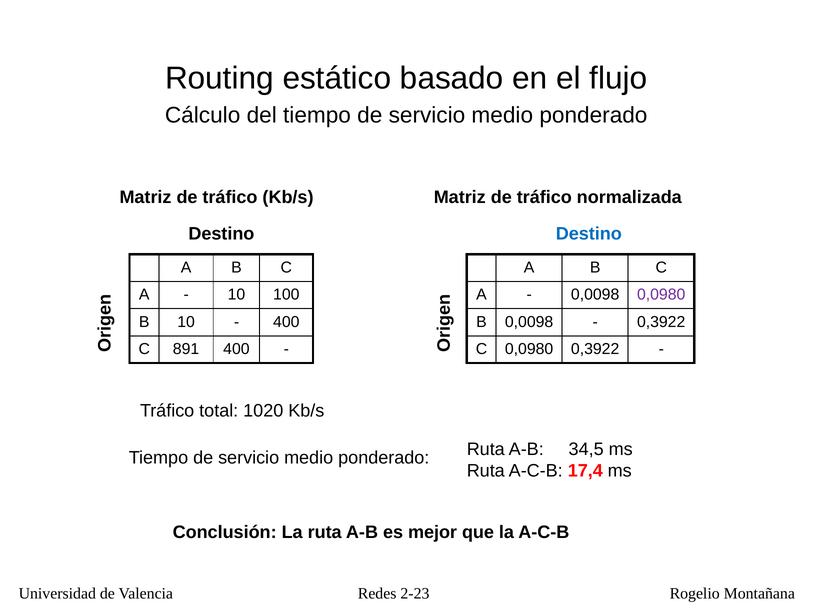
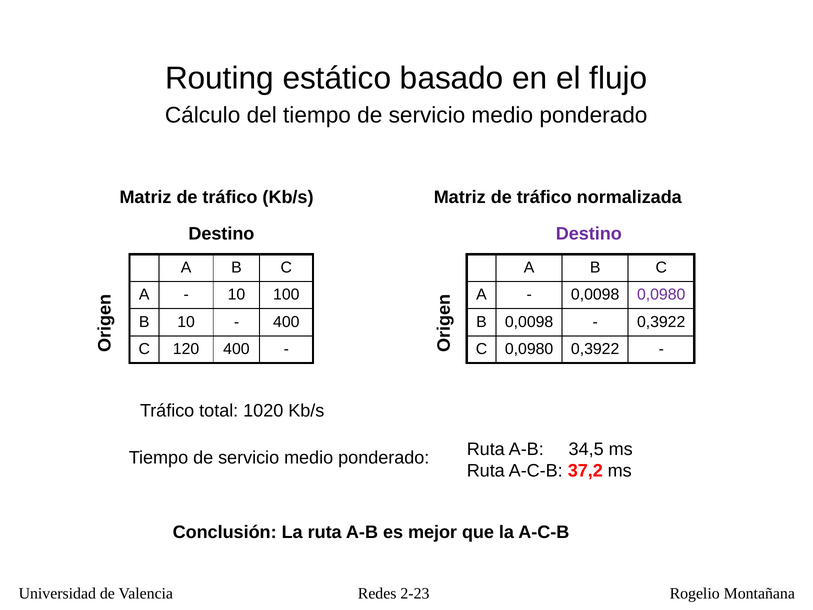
Destino colour: blue -> purple (589, 234)
891: 891 -> 120 (186, 349)
17,4: 17,4 -> 37,2 (585, 471)
